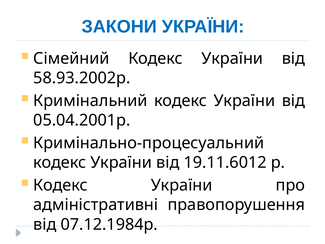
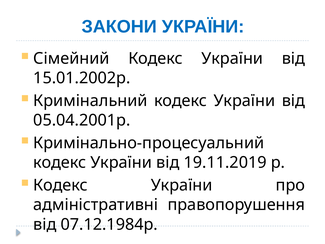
58.93.2002р: 58.93.2002р -> 15.01.2002р (82, 78)
19.11.6012: 19.11.6012 -> 19.11.2019 (225, 162)
